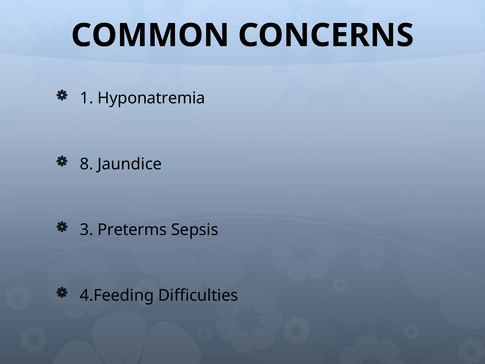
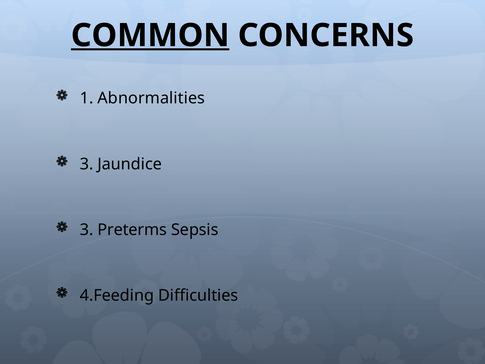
COMMON underline: none -> present (150, 35)
Hyponatremia: Hyponatremia -> Abnormalities (151, 98)
8: 8 -> 3 (87, 164)
